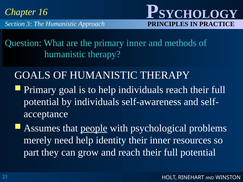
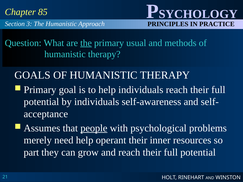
16: 16 -> 85 (43, 12)
the underline: none -> present (86, 43)
primary inner: inner -> usual (136, 43)
identity: identity -> operant (111, 140)
